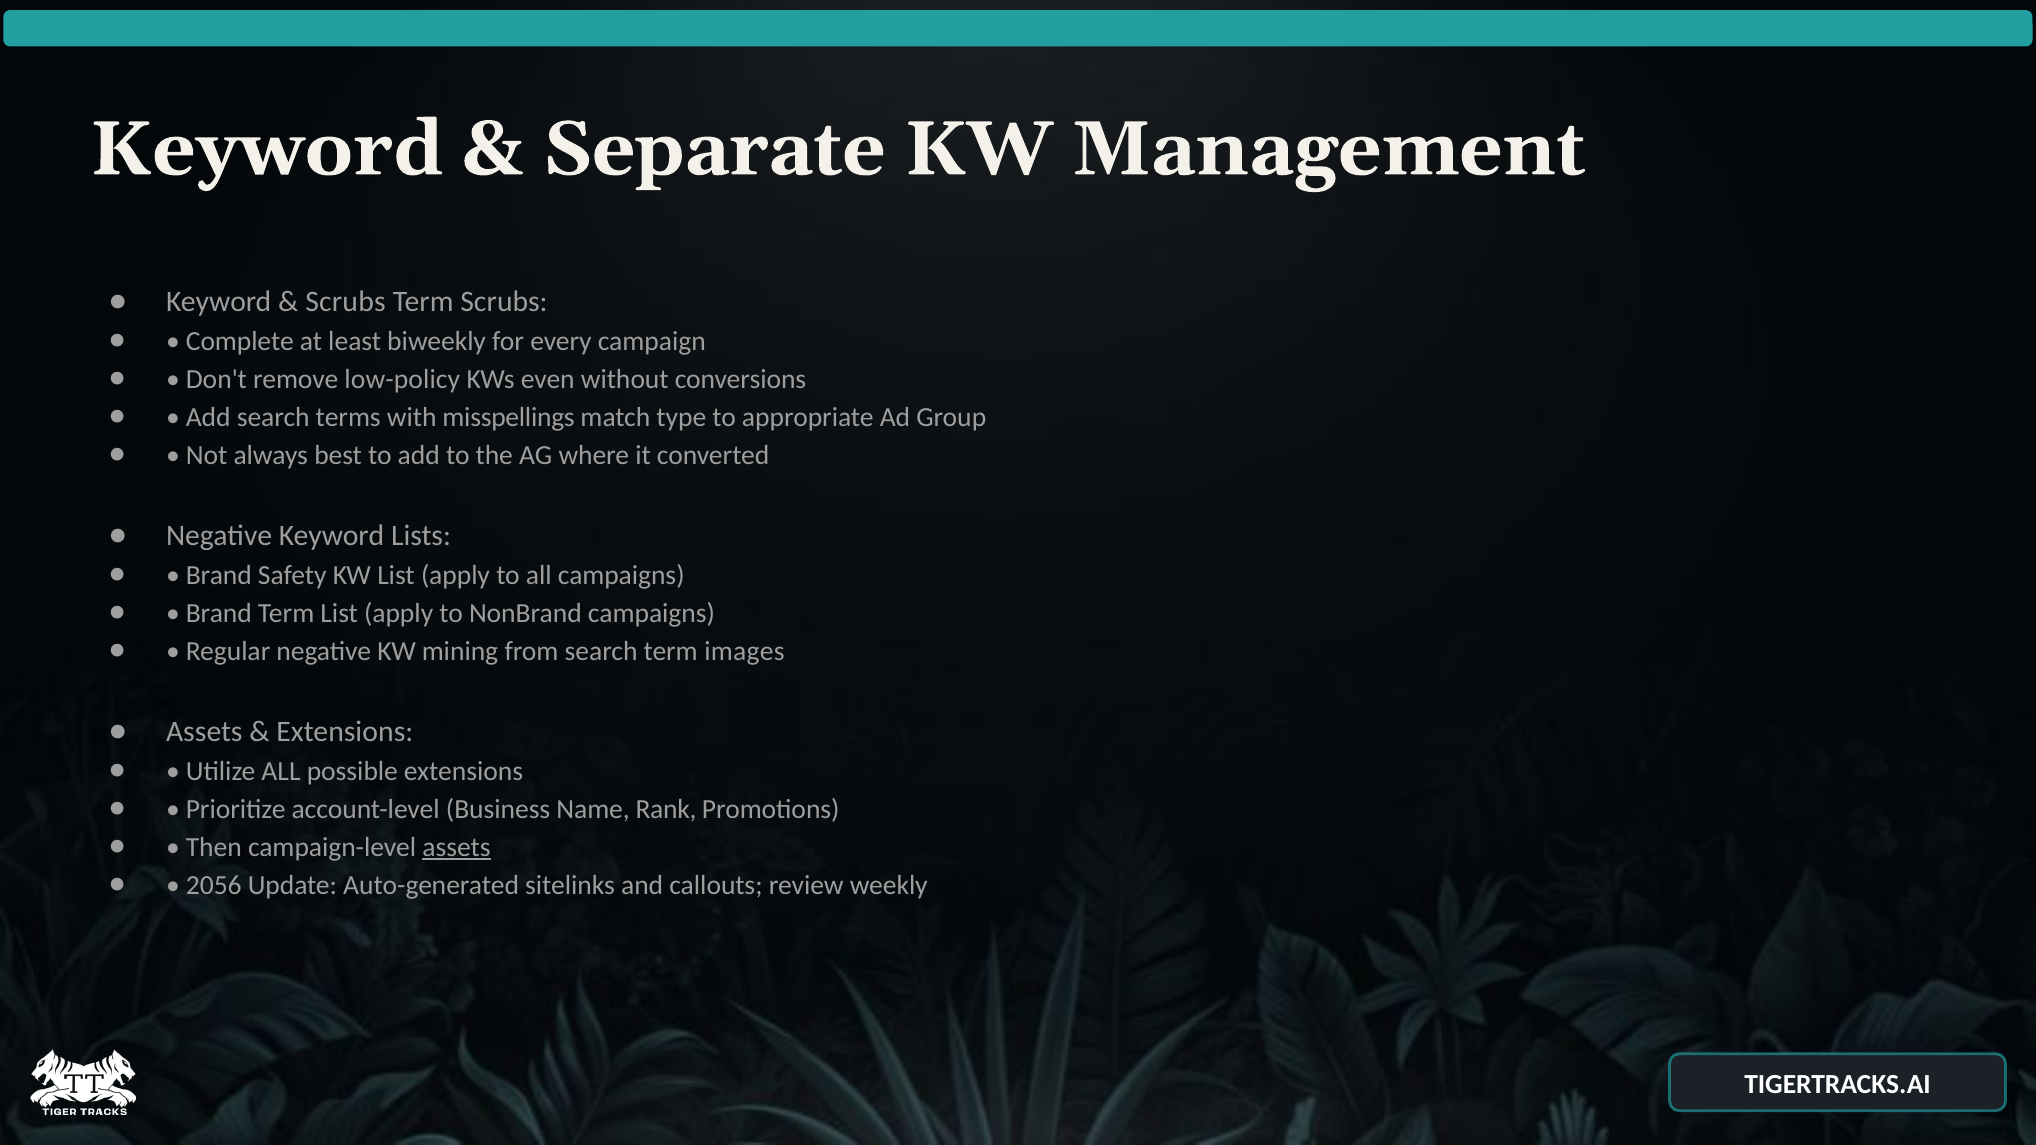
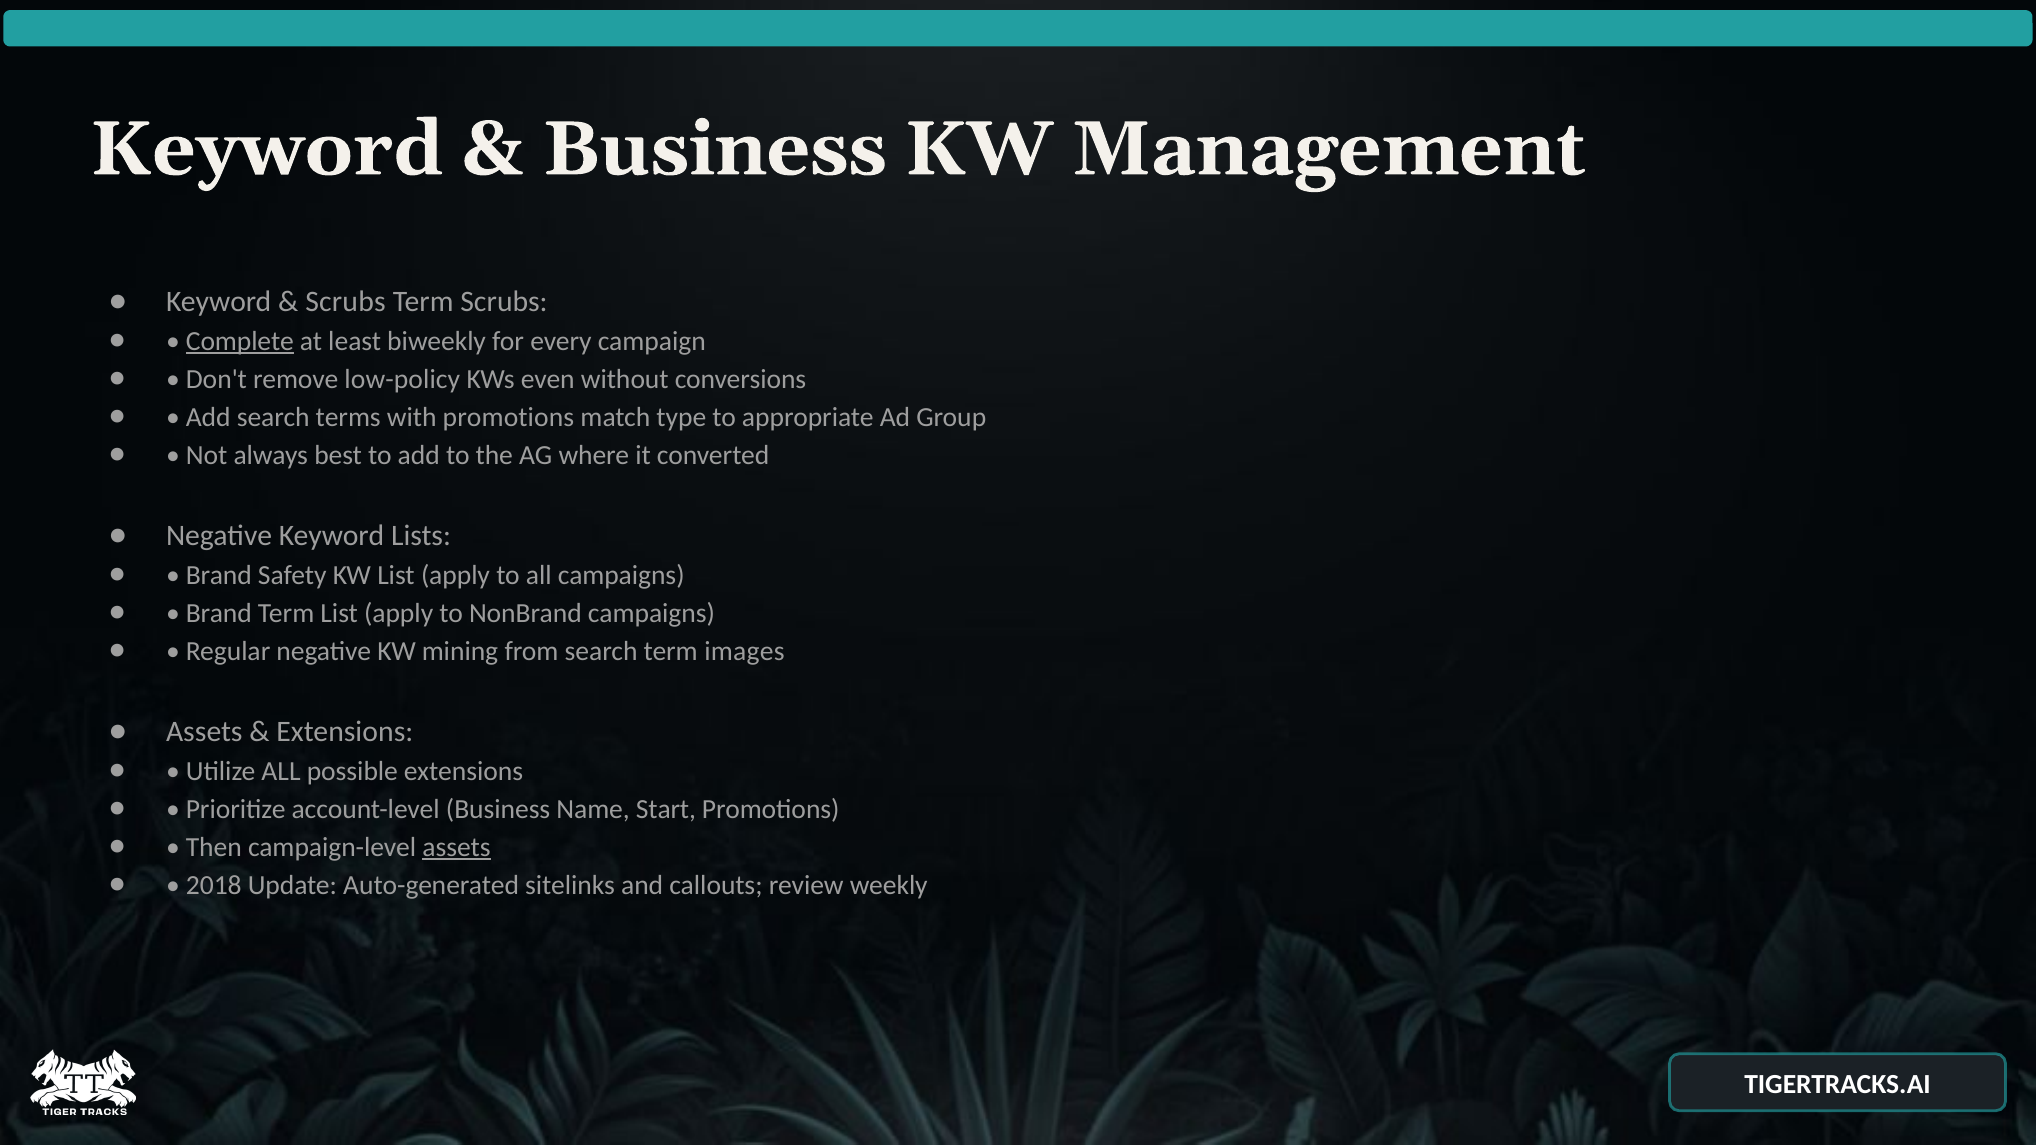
Separate: Separate -> Business (714, 149)
Complete underline: none -> present (240, 341)
with misspellings: misspellings -> promotions (508, 417)
Rank: Rank -> Start (666, 810)
2056: 2056 -> 2018 (214, 886)
